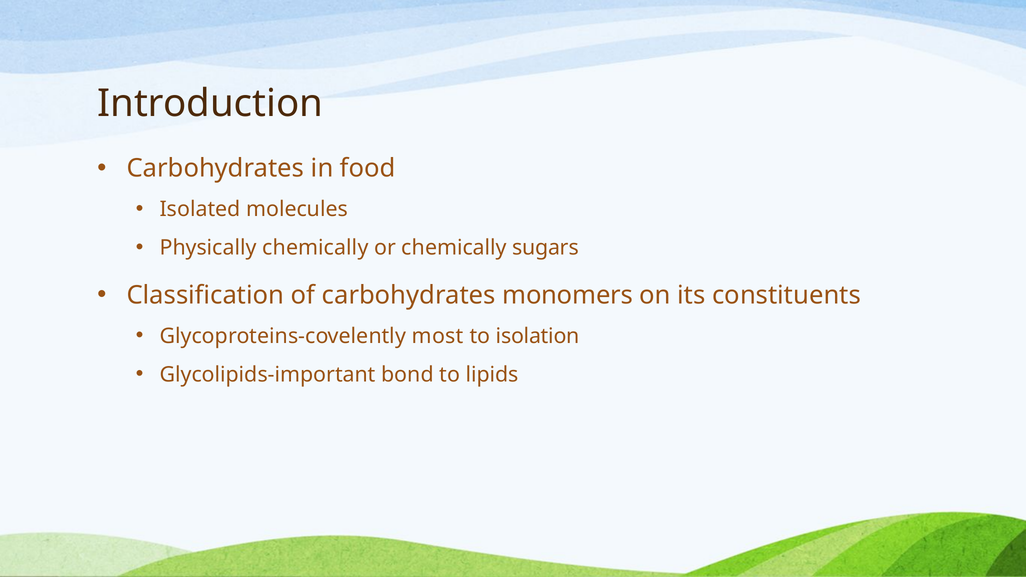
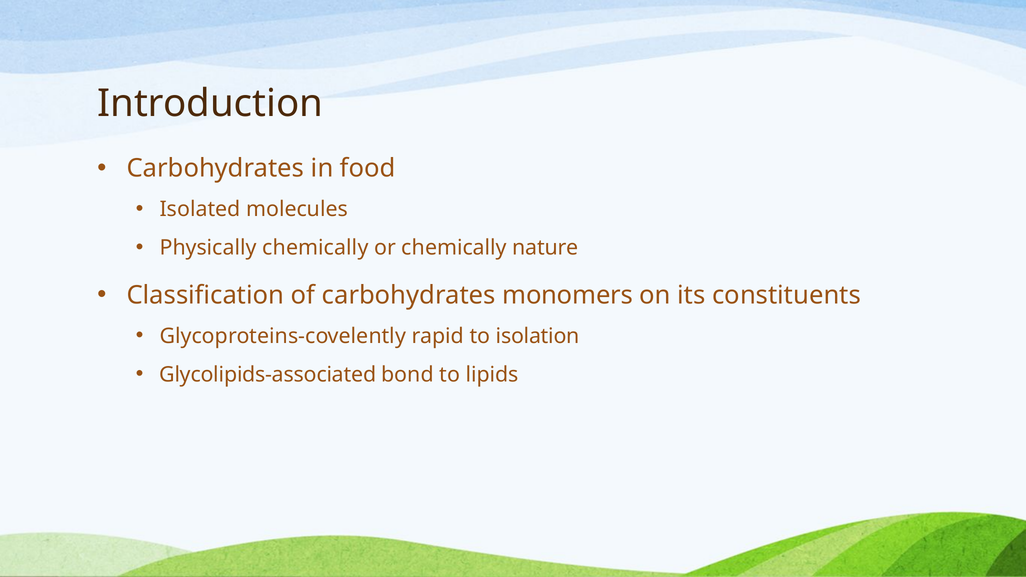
sugars: sugars -> nature (545, 248)
most: most -> rapid (438, 336)
Glycolipids-important: Glycolipids-important -> Glycolipids-associated (268, 375)
